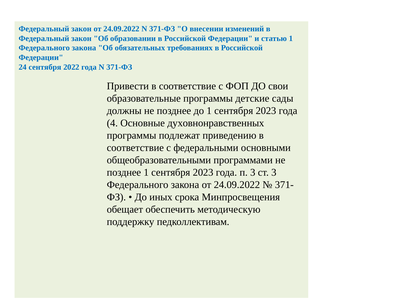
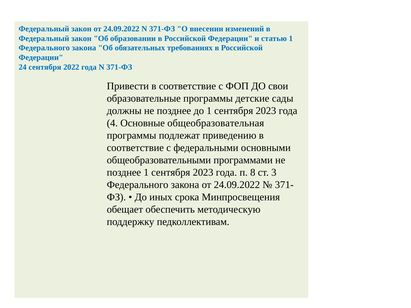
духовнонравственных: духовнонравственных -> общеобразовательная (216, 123)
п 3: 3 -> 8 (253, 173)
